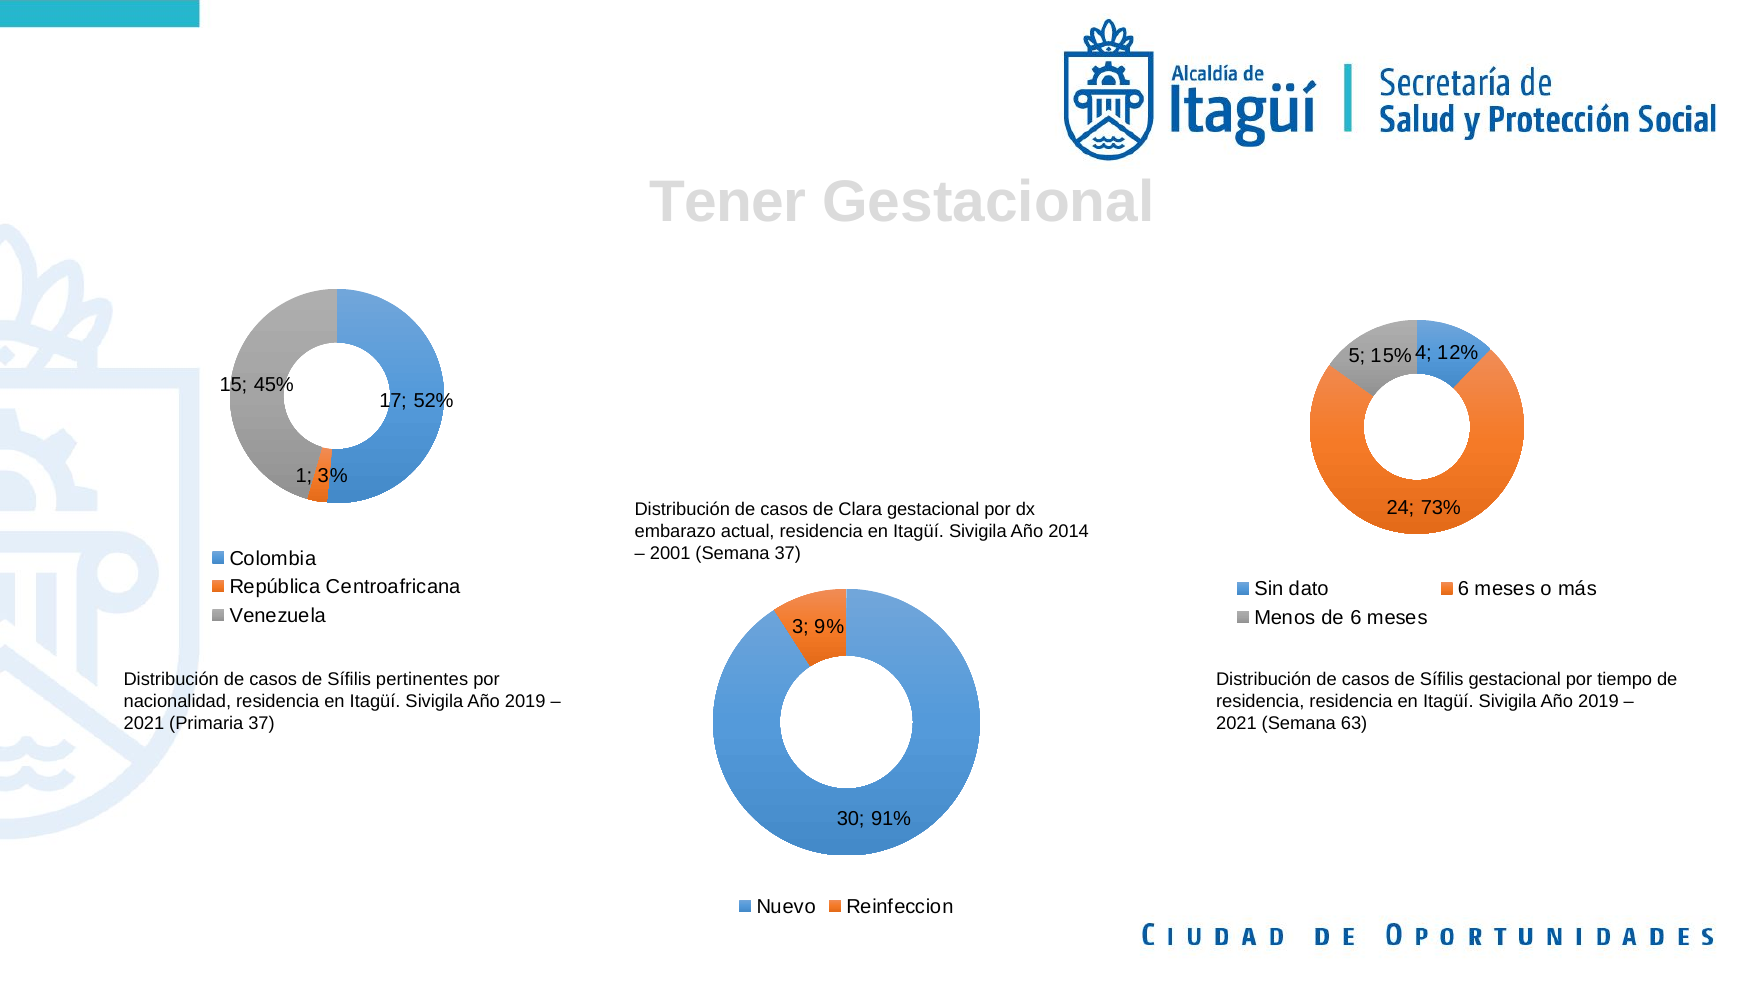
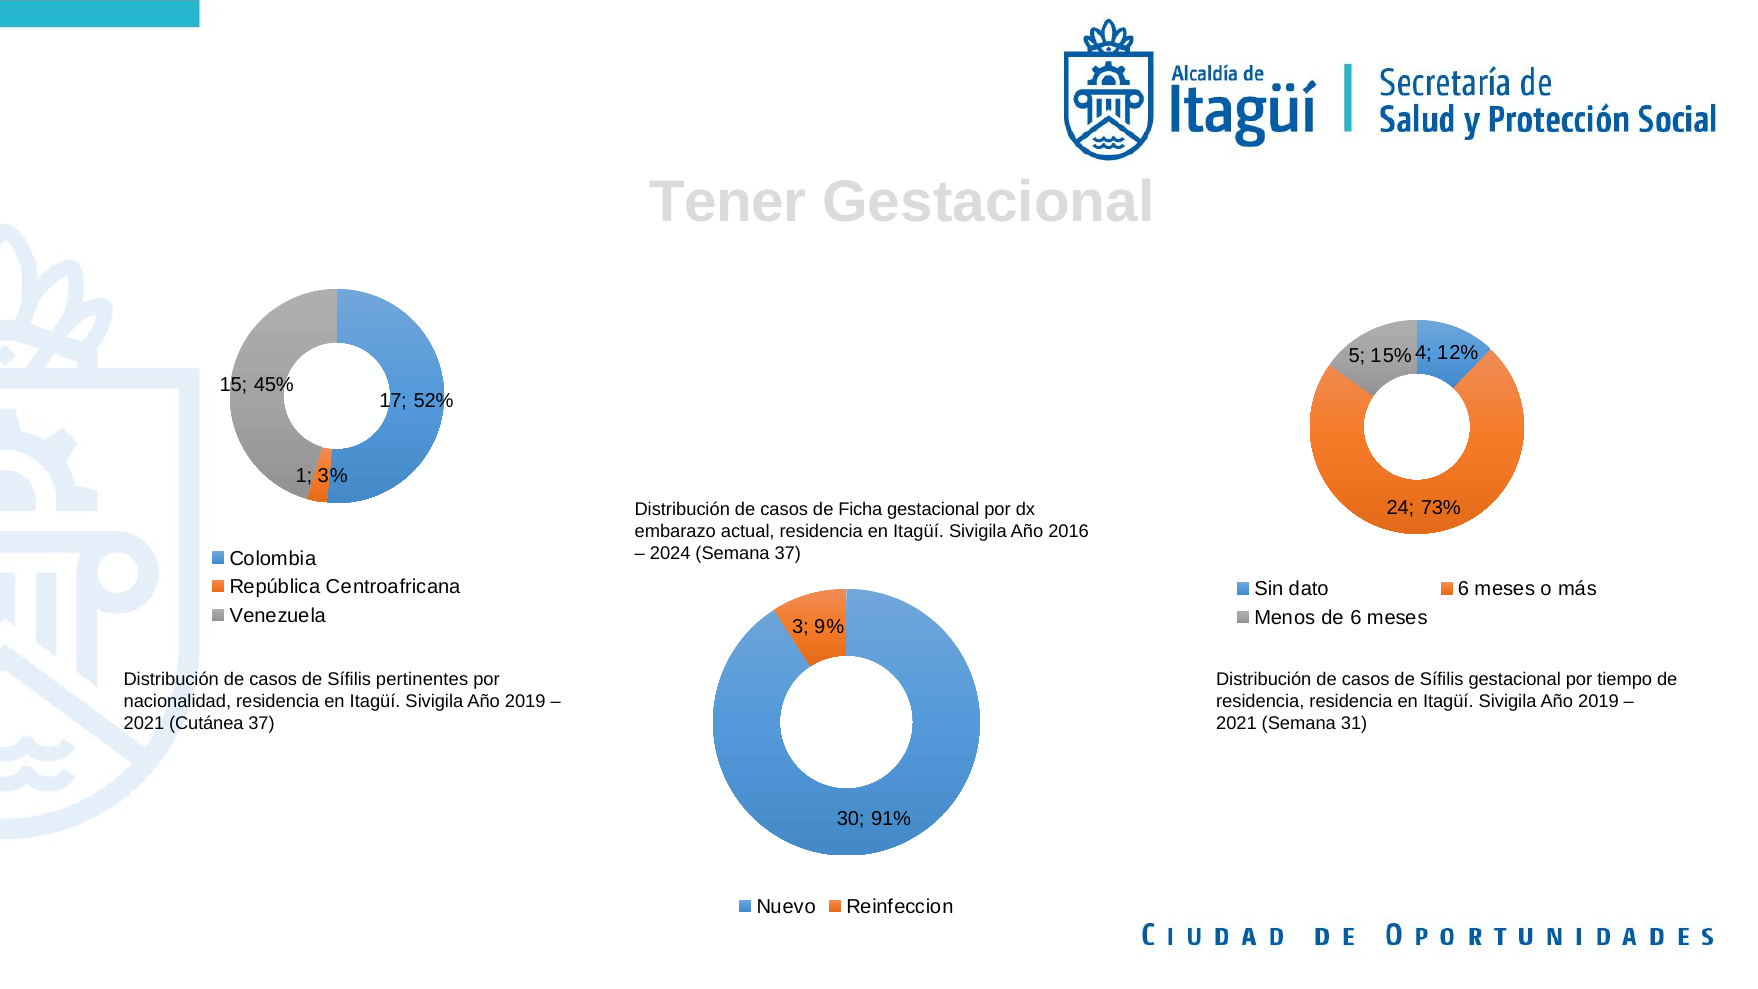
Clara: Clara -> Ficha (860, 510)
2014: 2014 -> 2016 (1069, 532)
2001: 2001 -> 2024 (670, 554)
Primaria: Primaria -> Cutánea (206, 723)
63: 63 -> 31 (1354, 723)
